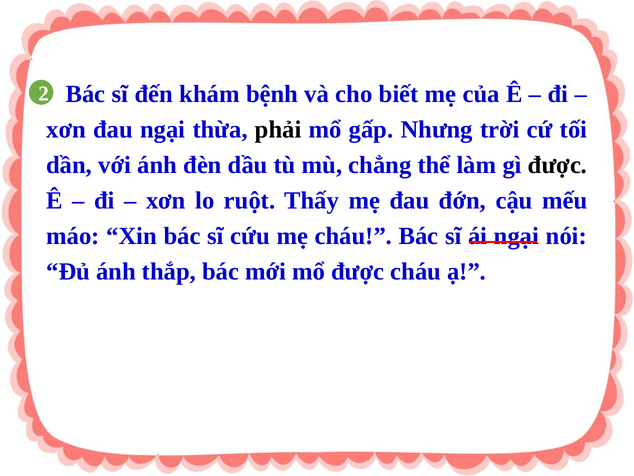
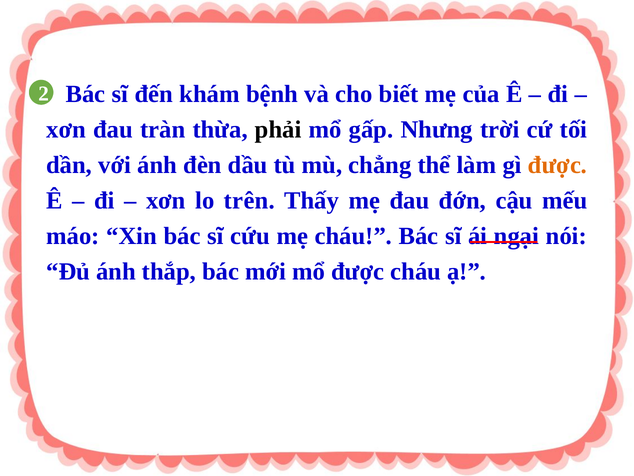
đau ngại: ngại -> tràn (163, 129)
được colour: black -> orange (558, 165)
ruột: ruột -> trên (249, 200)
